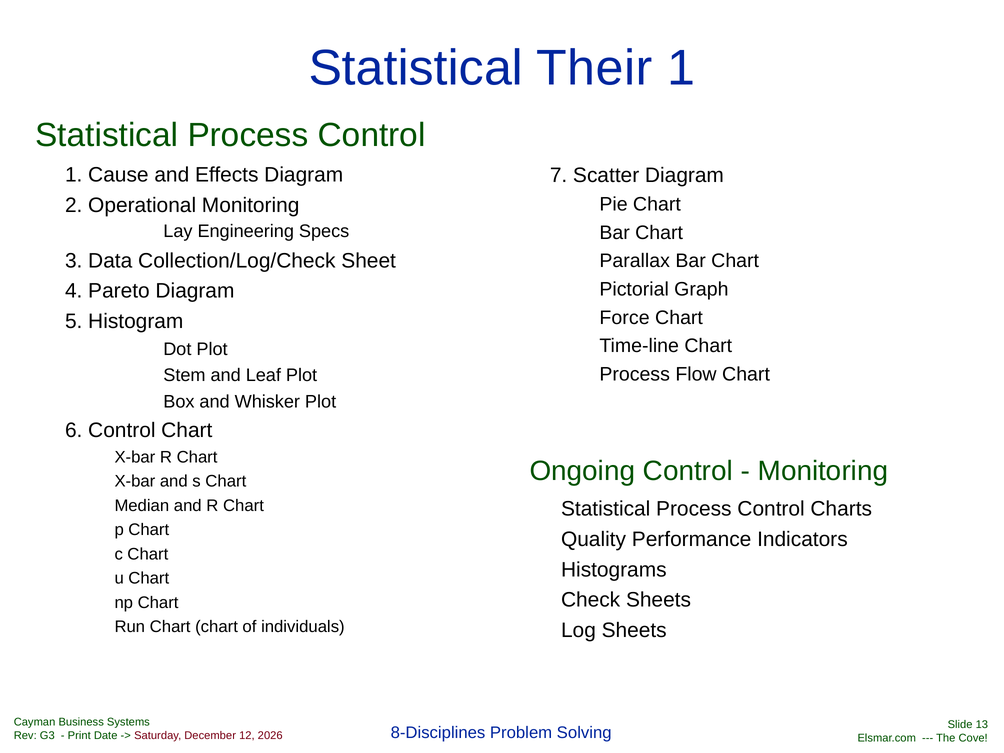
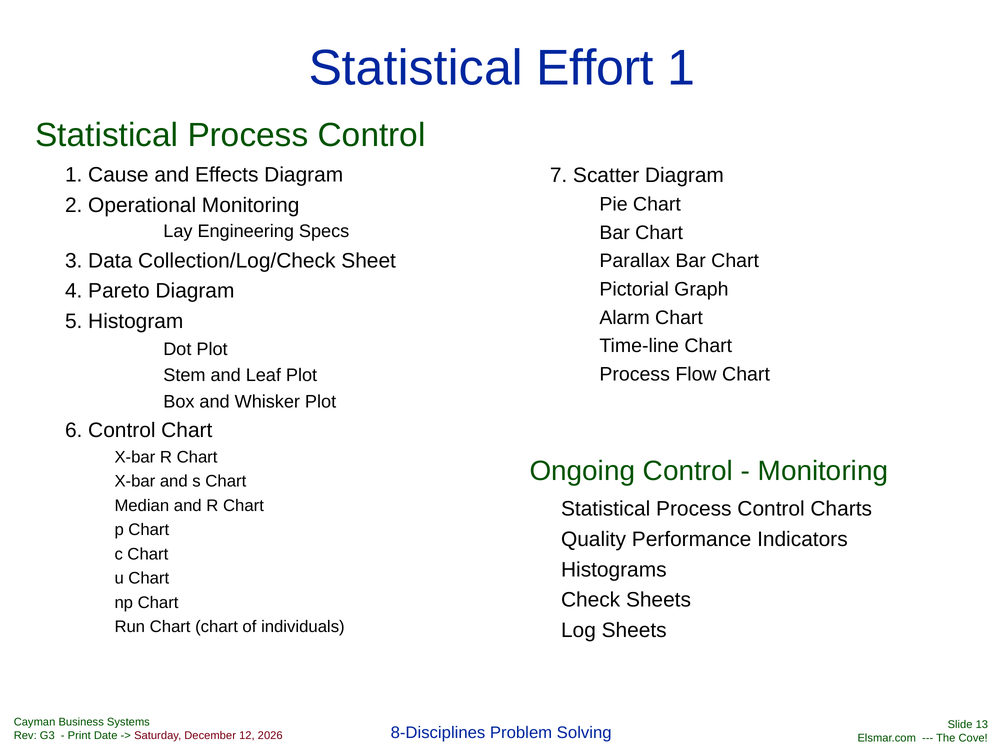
Their: Their -> Effort (595, 68)
Force: Force -> Alarm (625, 318)
